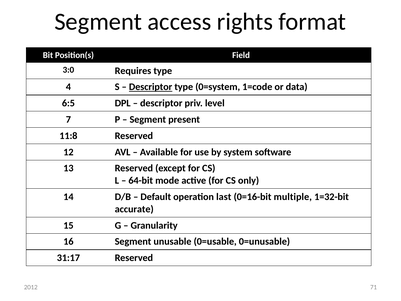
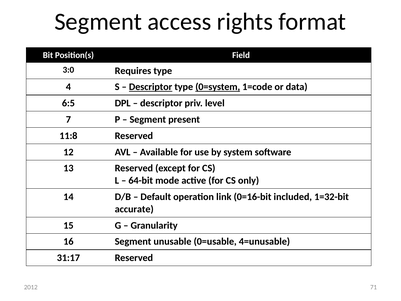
0=system underline: none -> present (218, 87)
last: last -> link (224, 197)
multiple: multiple -> included (293, 197)
0=unusable: 0=unusable -> 4=unusable (264, 241)
